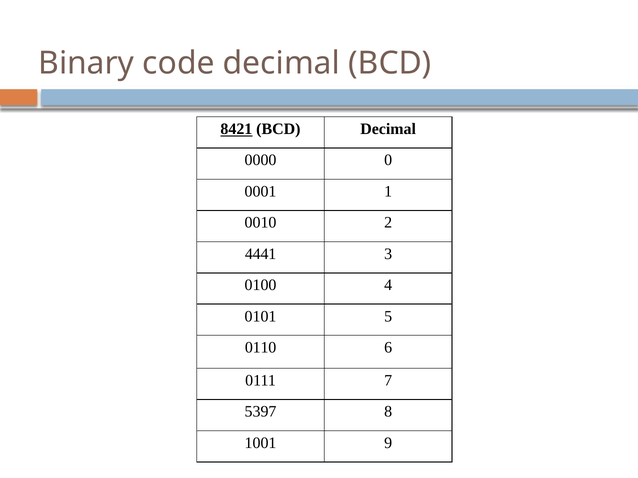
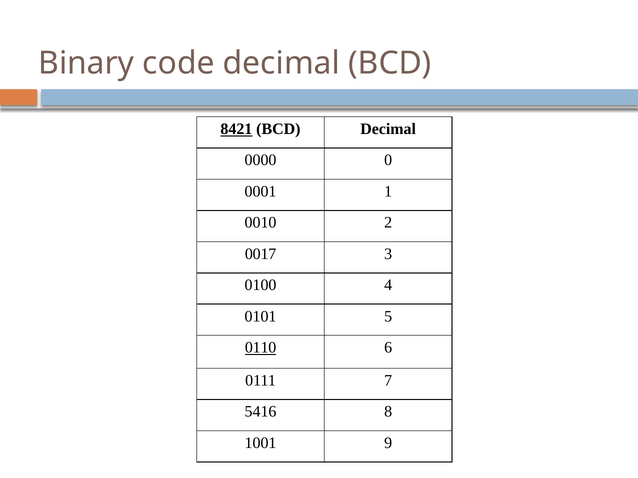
4441: 4441 -> 0017 (261, 254)
0110 underline: none -> present (261, 348)
5397: 5397 -> 5416 (261, 412)
